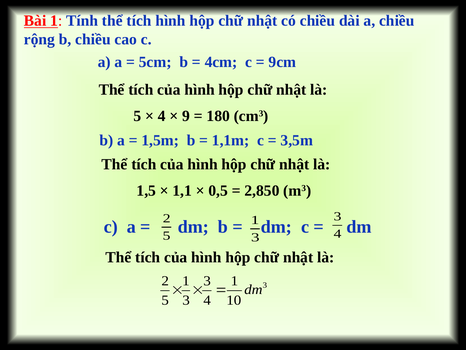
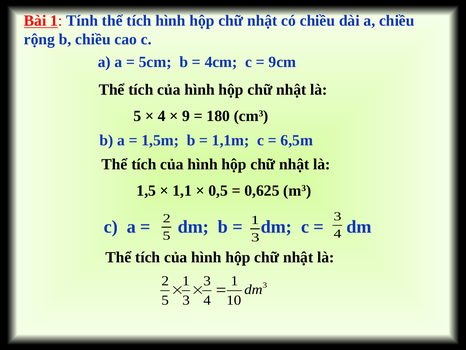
3,5m: 3,5m -> 6,5m (297, 140)
2,850: 2,850 -> 0,625 (262, 191)
